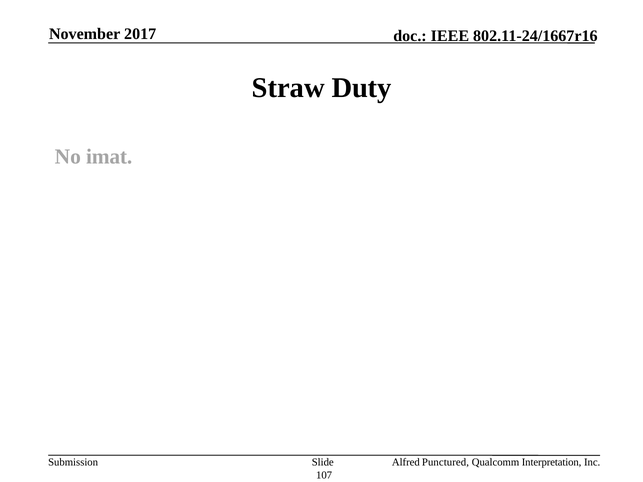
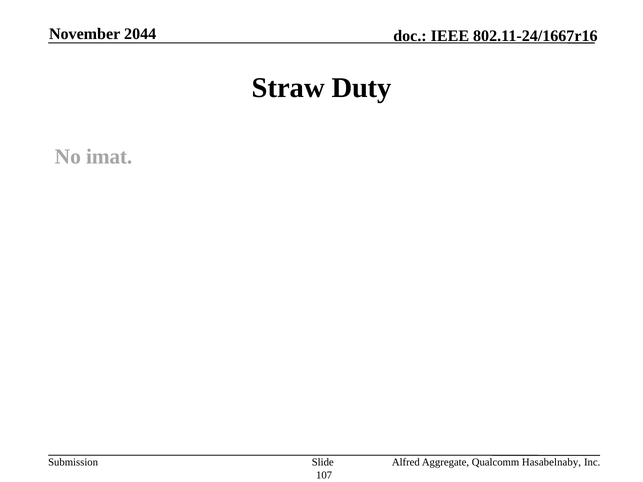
2017: 2017 -> 2044 (140, 34)
Punctured: Punctured -> Aggregate (446, 463)
Interpretation: Interpretation -> Hasabelnaby (551, 463)
